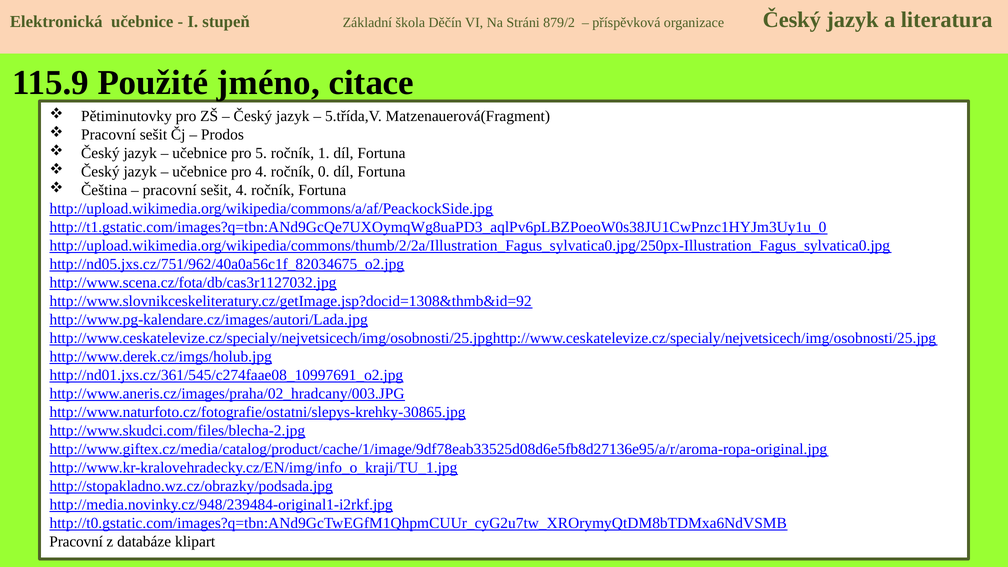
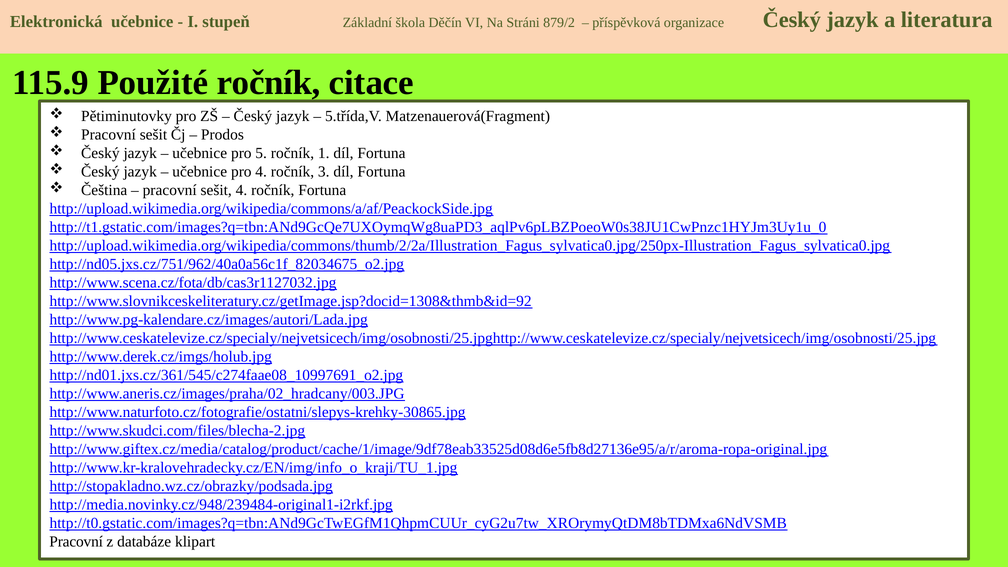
Použité jméno: jméno -> ročník (269, 83)
0: 0 -> 3 (324, 172)
